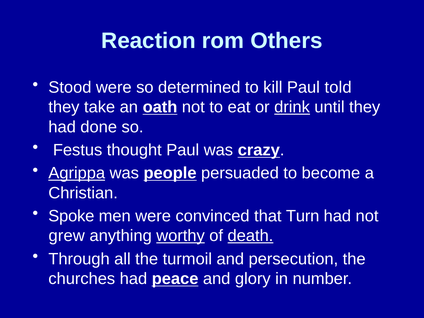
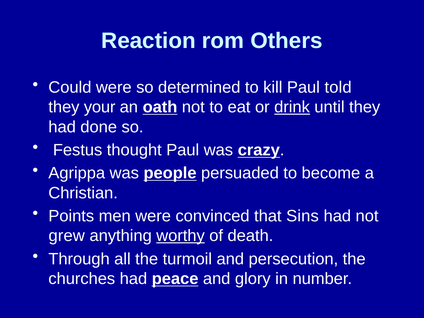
Stood: Stood -> Could (70, 87)
take: take -> your (100, 107)
Agrippa underline: present -> none (77, 173)
Spoke: Spoke -> Points (71, 216)
Turn: Turn -> Sins (302, 216)
death underline: present -> none (250, 236)
